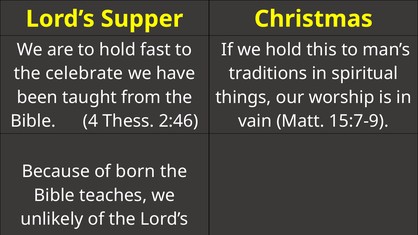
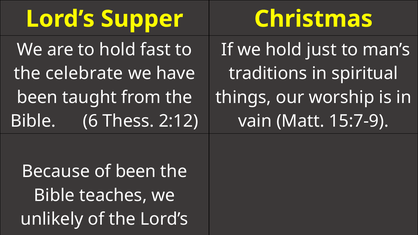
this: this -> just (322, 50)
4: 4 -> 6 (91, 121)
2:46: 2:46 -> 2:12 (179, 121)
of born: born -> been (136, 172)
